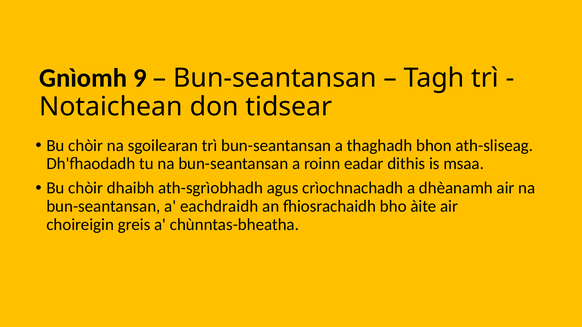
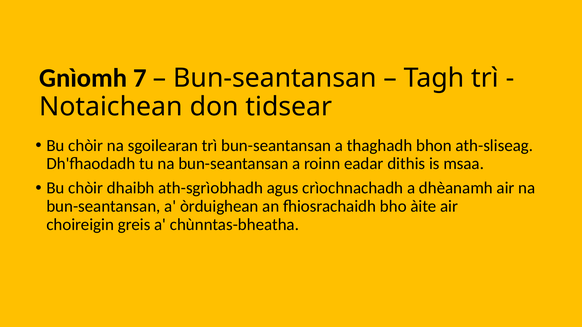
9: 9 -> 7 (140, 78)
eachdraidh: eachdraidh -> òrduighean (219, 207)
